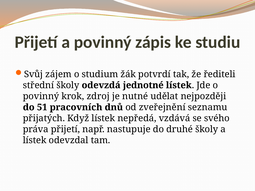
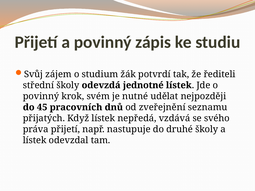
zdroj: zdroj -> svém (98, 96)
51: 51 -> 45 (42, 107)
